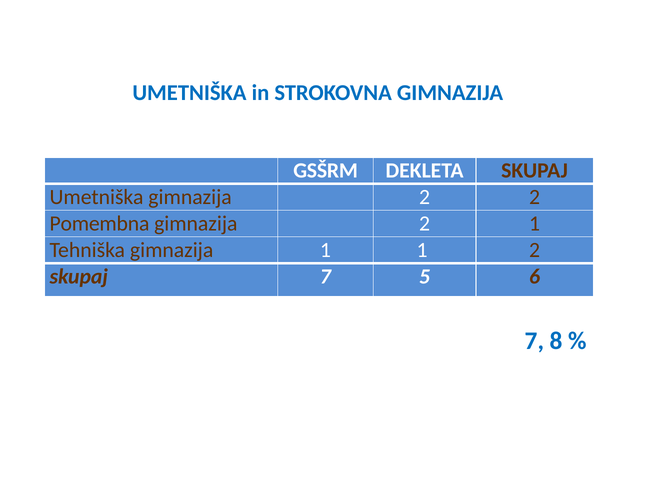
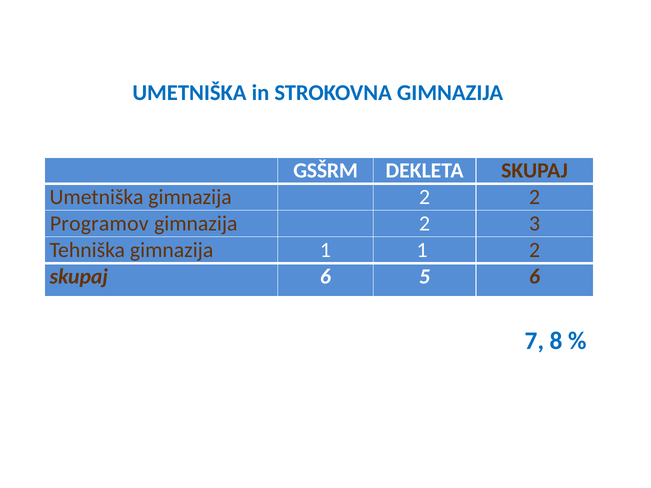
Pomembna: Pomembna -> Programov (99, 224)
2 1: 1 -> 3 (535, 224)
skupaj 7: 7 -> 6 (325, 277)
